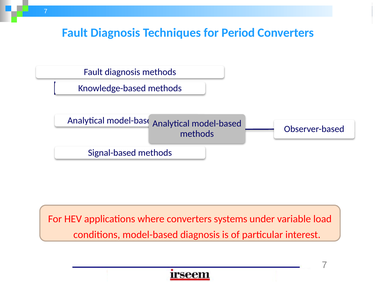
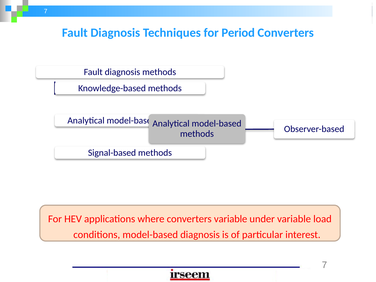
converters systems: systems -> variable (231, 219)
